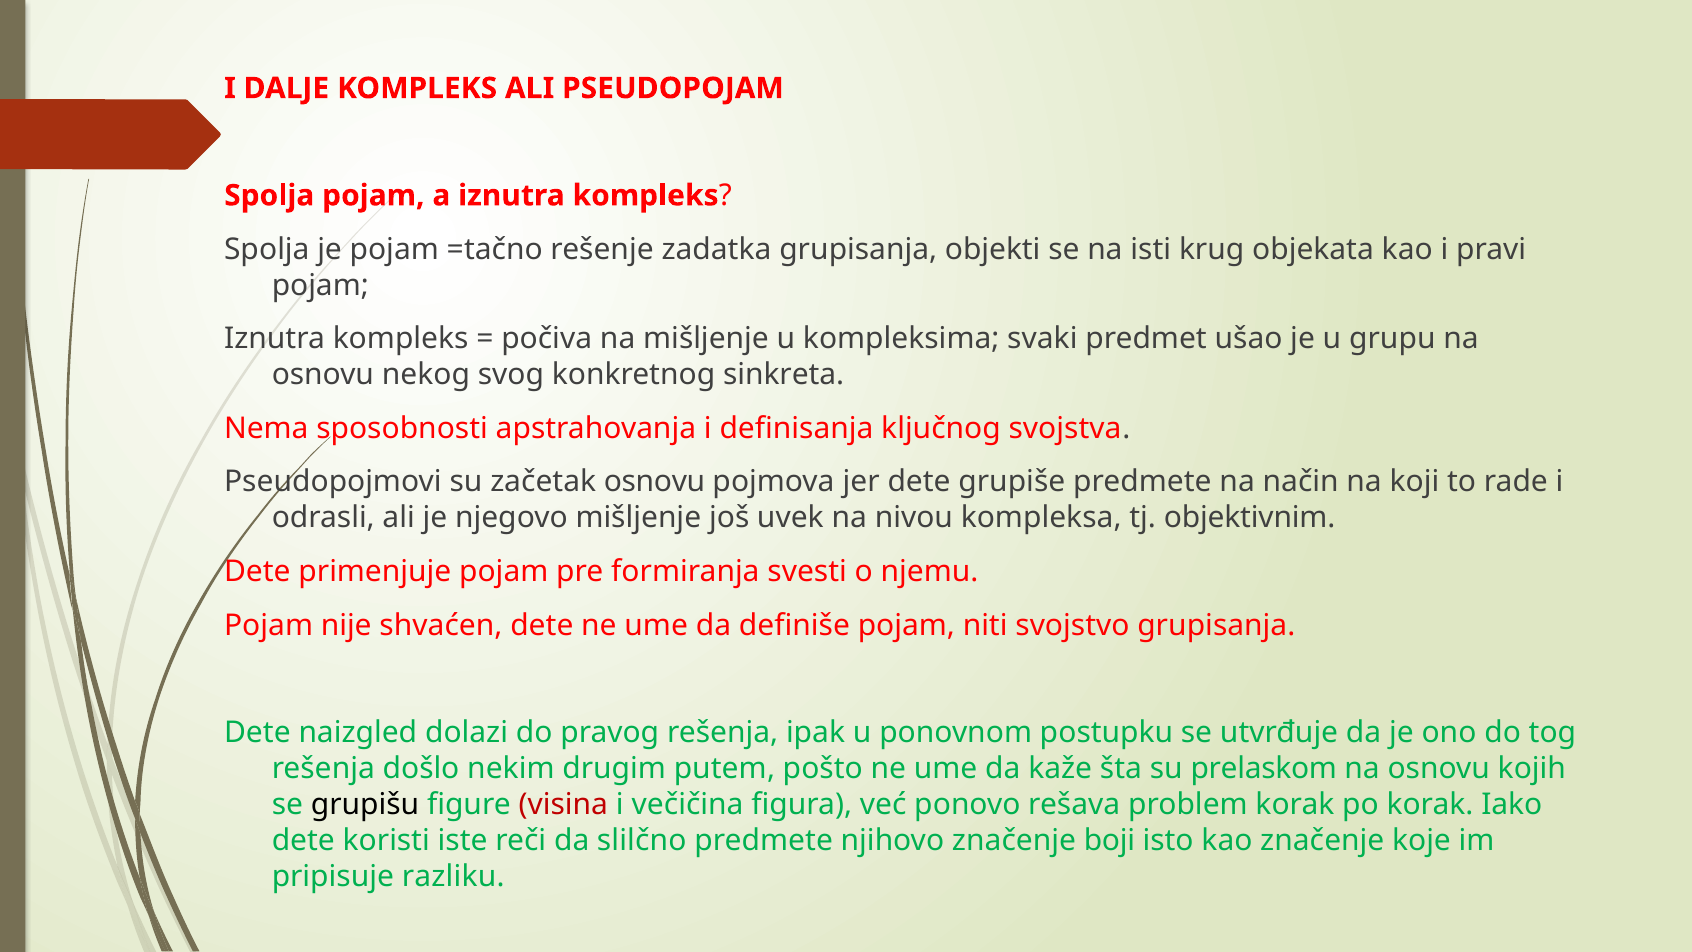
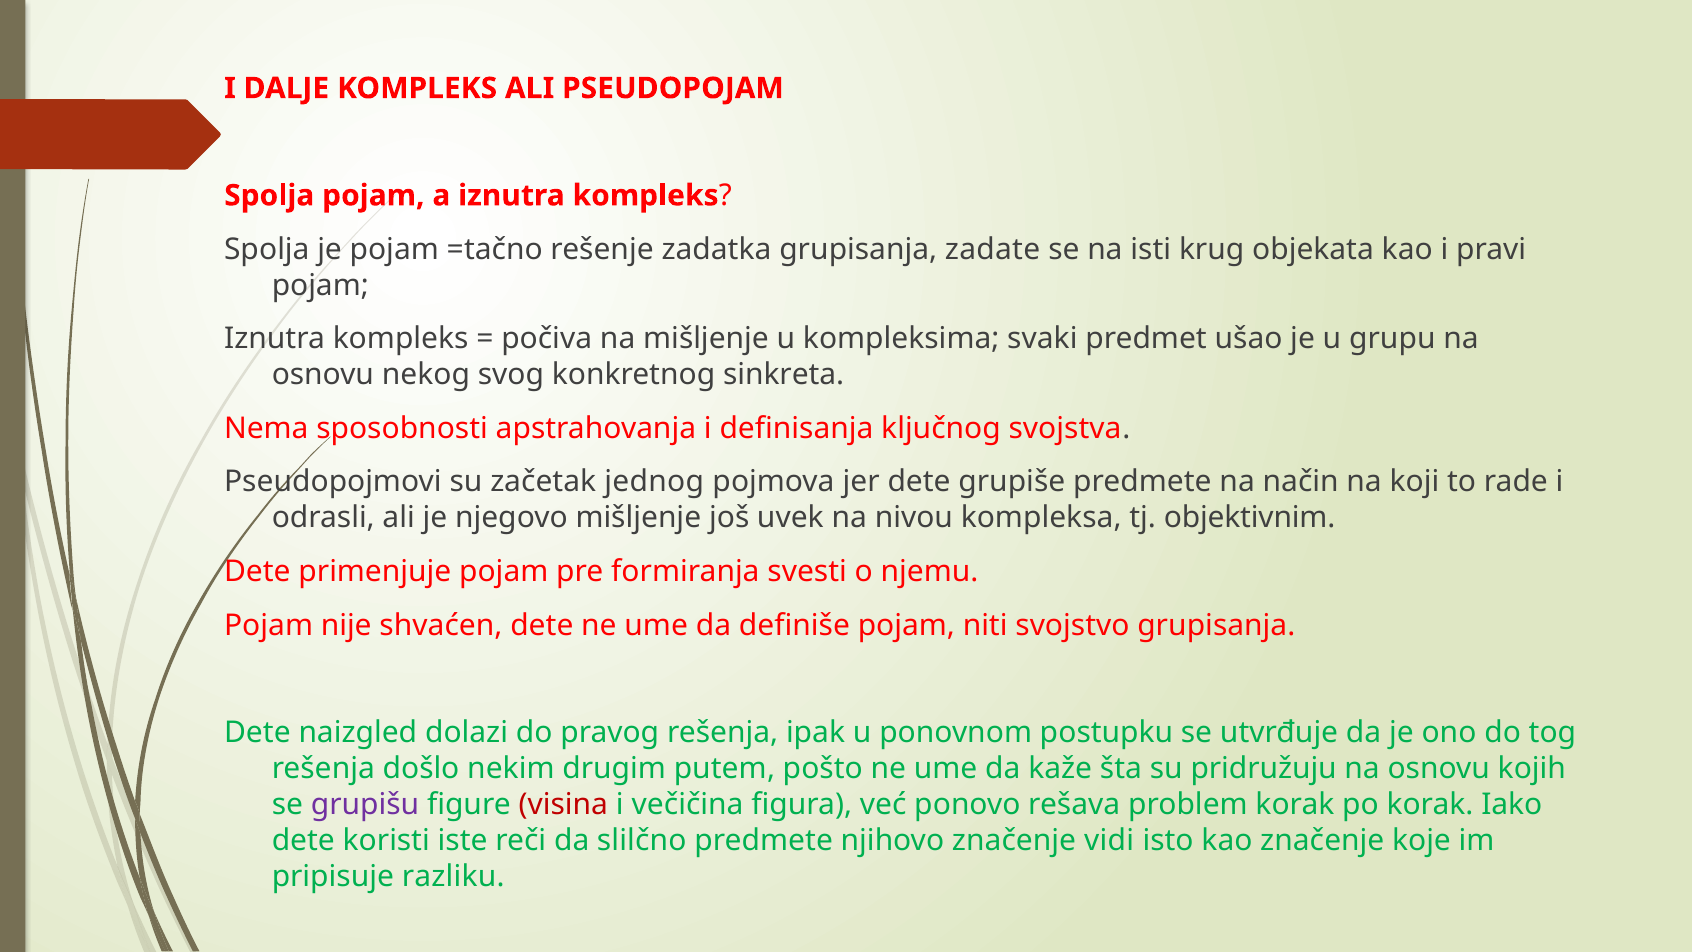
objekti: objekti -> zadate (993, 249)
začetak osnovu: osnovu -> jednog (654, 482)
prelaskom: prelaskom -> pridružuju (1264, 768)
grupišu colour: black -> purple (365, 804)
boji: boji -> vidi (1109, 840)
